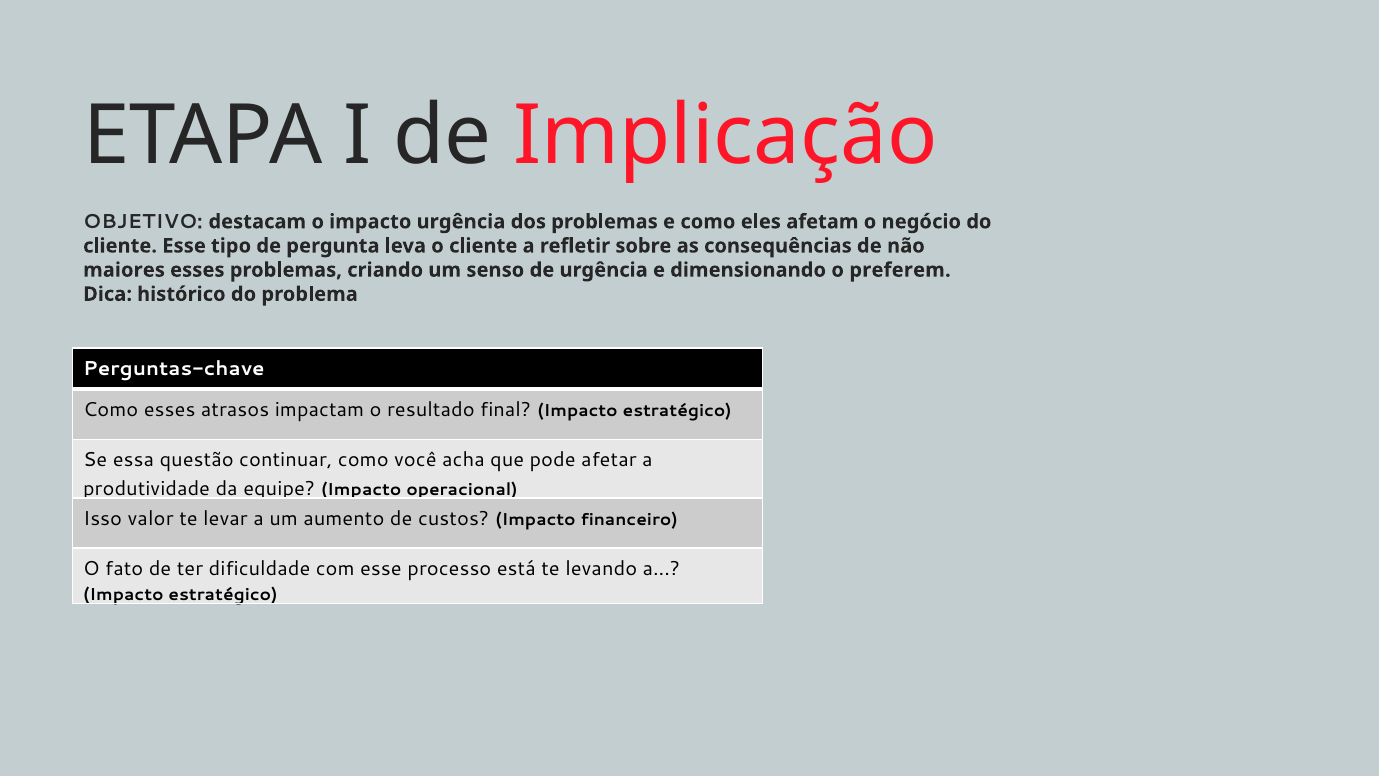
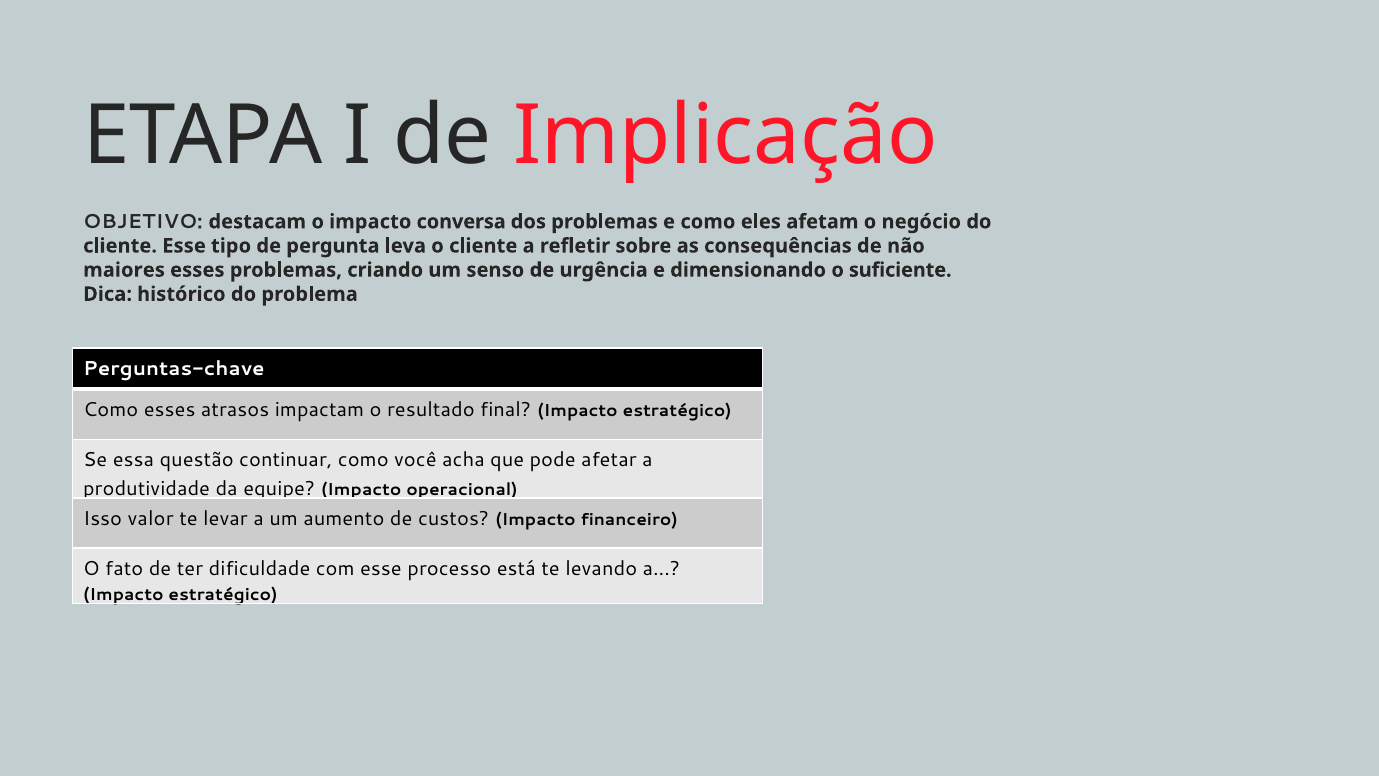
impacto urgência: urgência -> conversa (461, 222)
preferem: preferem -> suficiente (900, 270)
